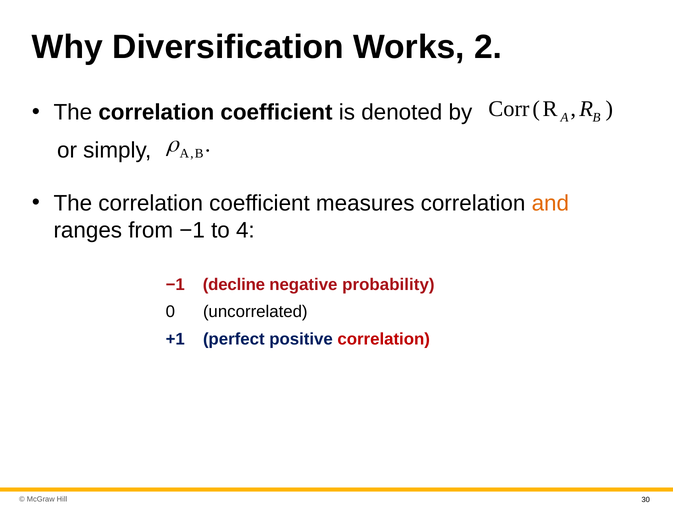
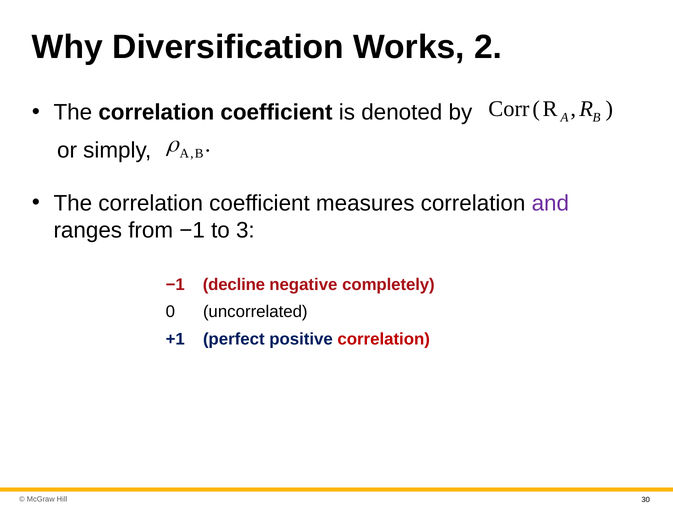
and colour: orange -> purple (550, 203)
4: 4 -> 3 (245, 230)
probability: probability -> completely (388, 284)
